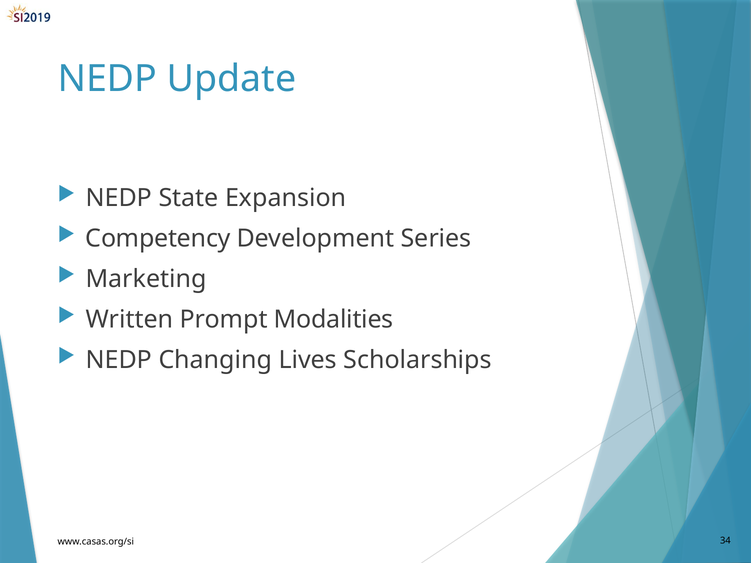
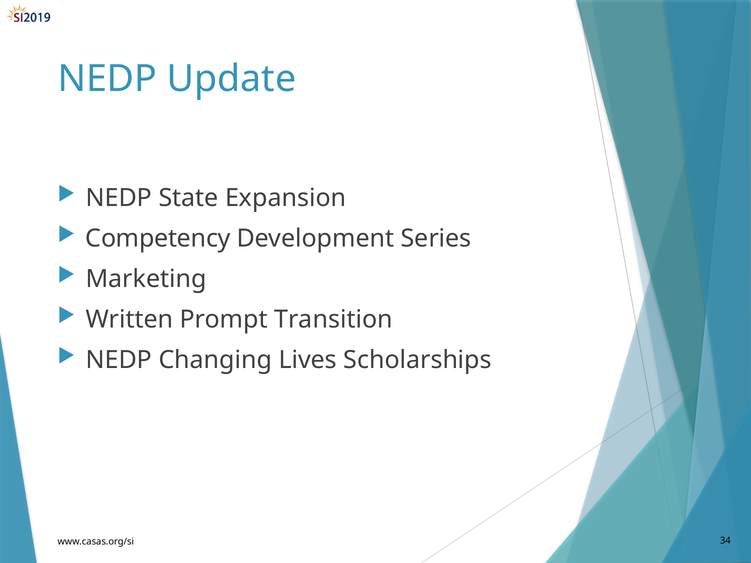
Modalities: Modalities -> Transition (333, 319)
